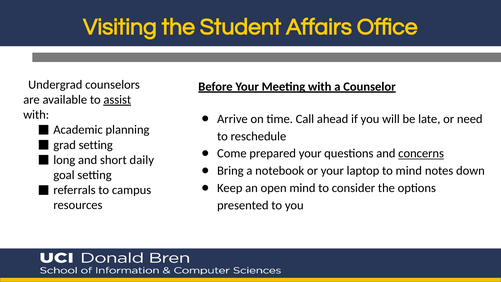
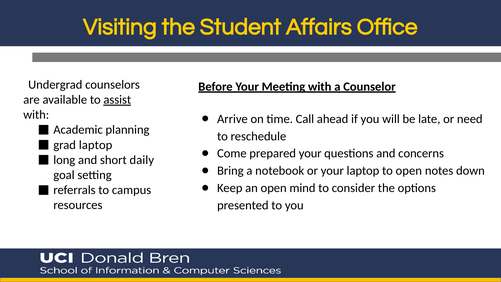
grad setting: setting -> laptop (96, 145)
concerns underline: present -> none (421, 153)
to mind: mind -> open (409, 171)
